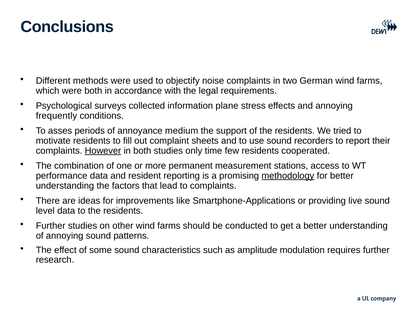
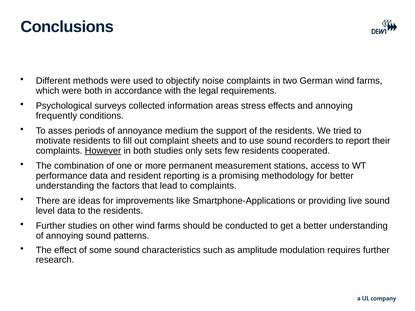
plane: plane -> areas (227, 106)
time: time -> sets (213, 151)
methodology underline: present -> none (288, 176)
